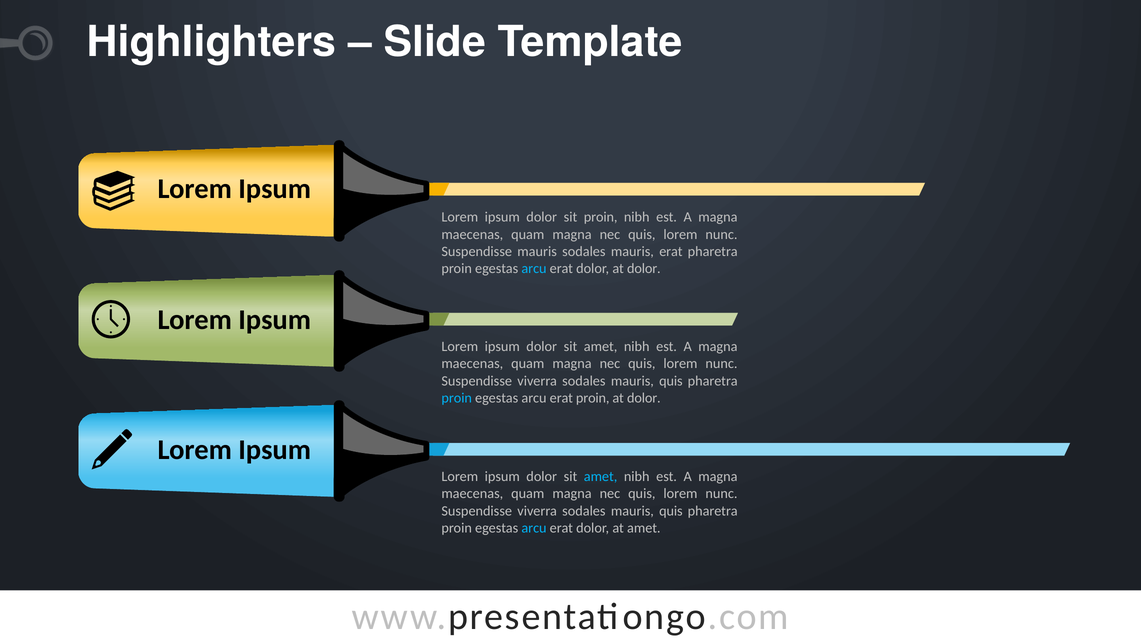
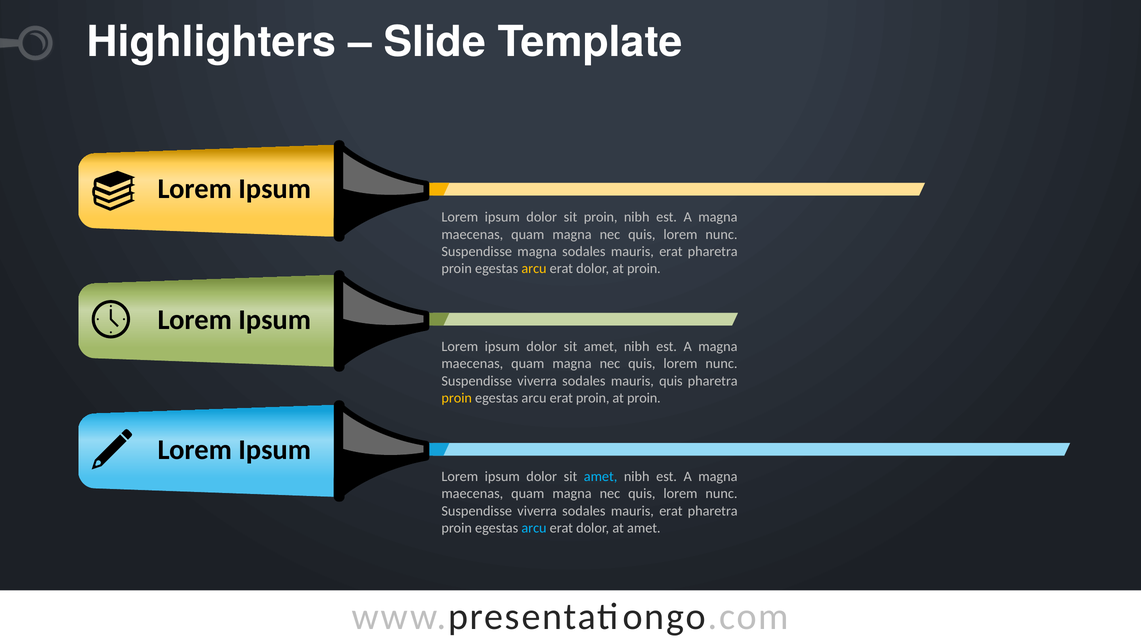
Suspendisse mauris: mauris -> magna (537, 251)
arcu colour: light blue -> yellow (534, 268)
dolor at dolor: dolor -> proin (644, 268)
proin colour: light blue -> yellow (457, 398)
dolor: dolor -> proin (644, 398)
quis: quis -> erat (671, 511)
